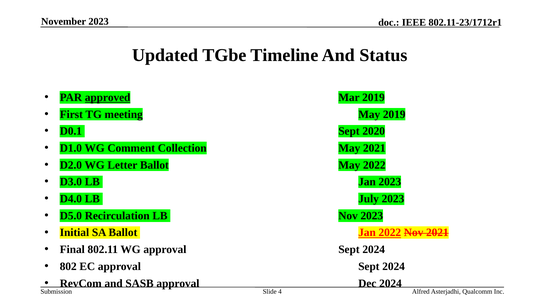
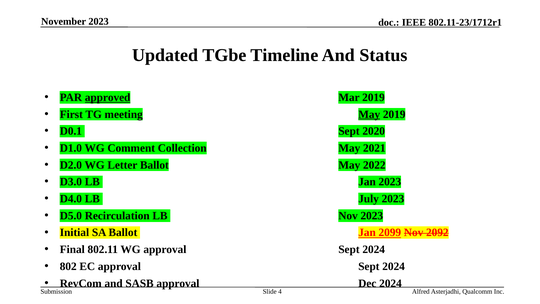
May underline: none -> present (369, 114)
Jan 2022: 2022 -> 2099 (390, 232)
Nov 2021: 2021 -> 2092 (437, 232)
